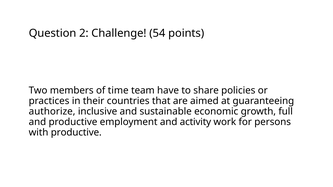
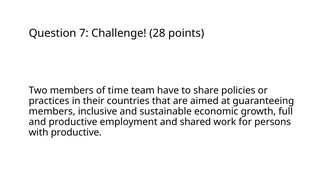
2: 2 -> 7 (84, 33)
54: 54 -> 28 (157, 33)
authorize: authorize -> members (52, 112)
activity: activity -> shared (195, 122)
